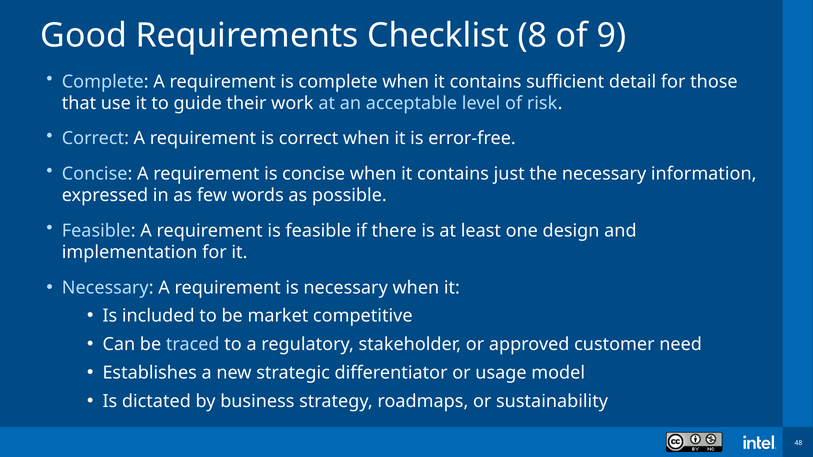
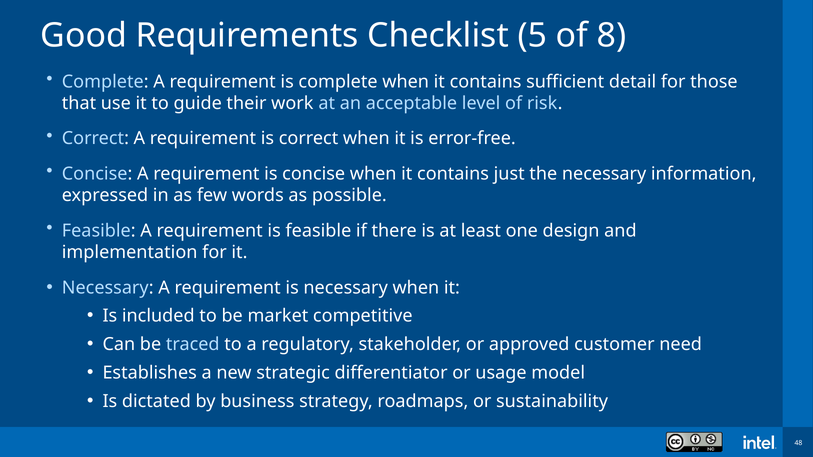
8: 8 -> 5 (532, 36)
9: 9 -> 8 (611, 36)
